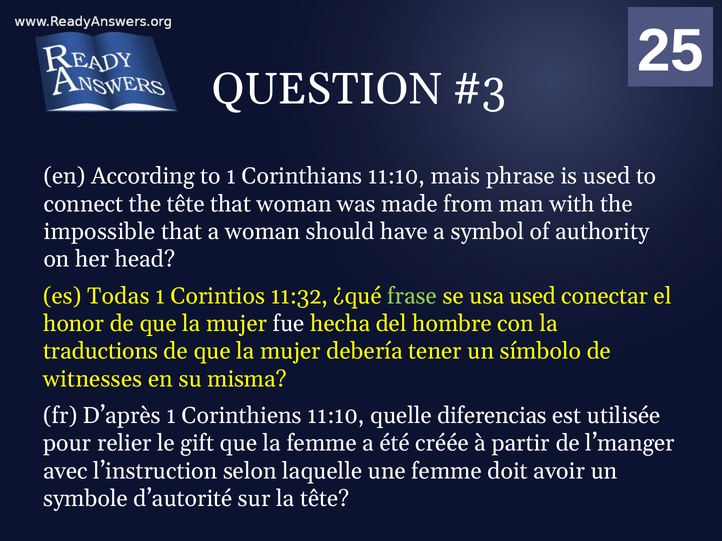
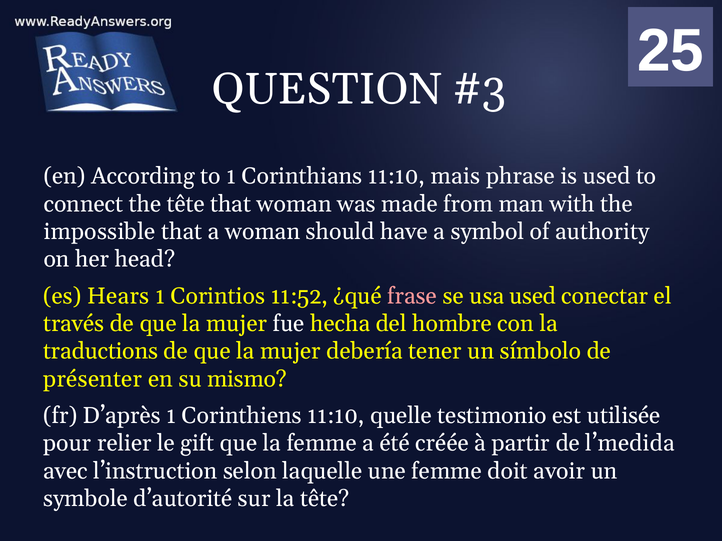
Todas: Todas -> Hears (118, 296)
11:32: 11:32 -> 11:52 (299, 296)
frase colour: light green -> pink (412, 296)
honor: honor -> través (74, 324)
witnesses: witnesses -> présenter (93, 379)
misma: misma -> mismo (247, 379)
diferencias: diferencias -> testimonio (492, 416)
l’manger: l’manger -> l’medida (630, 444)
